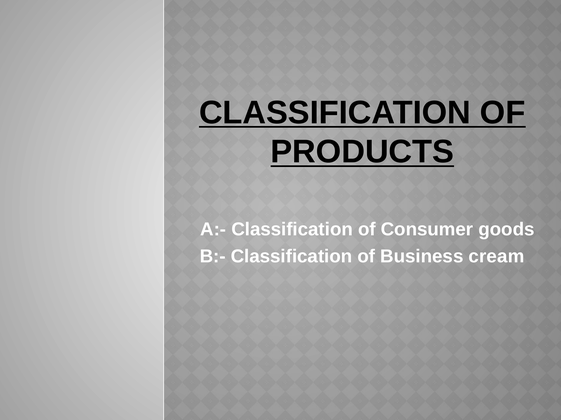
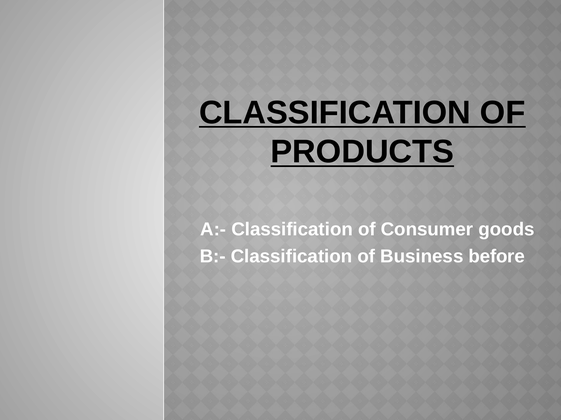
cream: cream -> before (497, 257)
